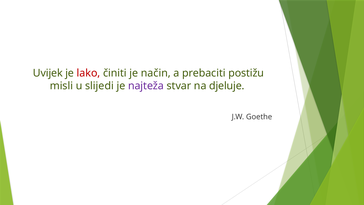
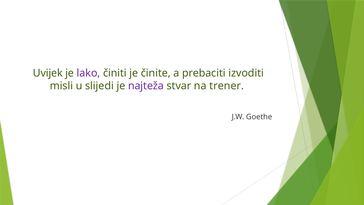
lako colour: red -> purple (89, 73)
način: način -> činite (156, 73)
postižu: postižu -> izvoditi (246, 73)
djeluje: djeluje -> trener (227, 86)
